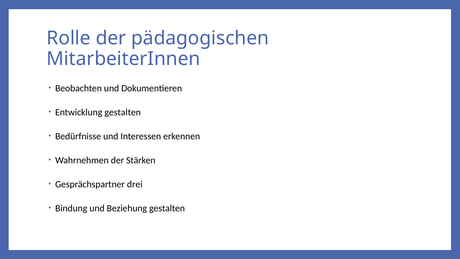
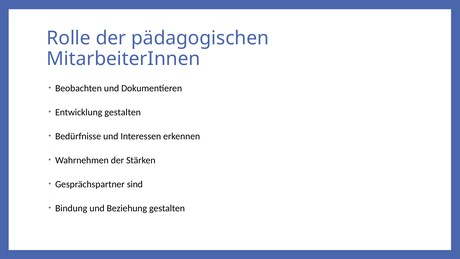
drei: drei -> sind (135, 184)
